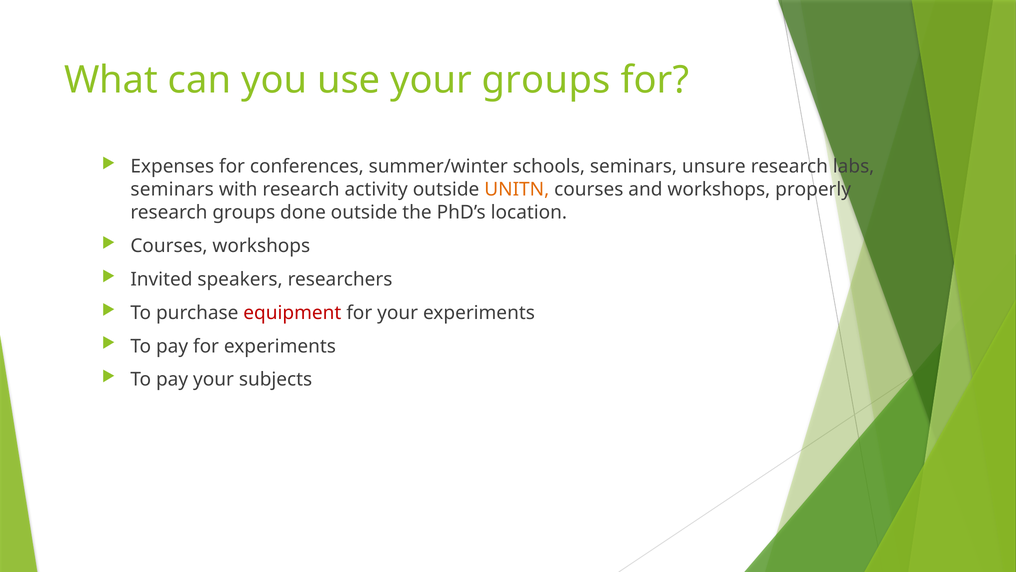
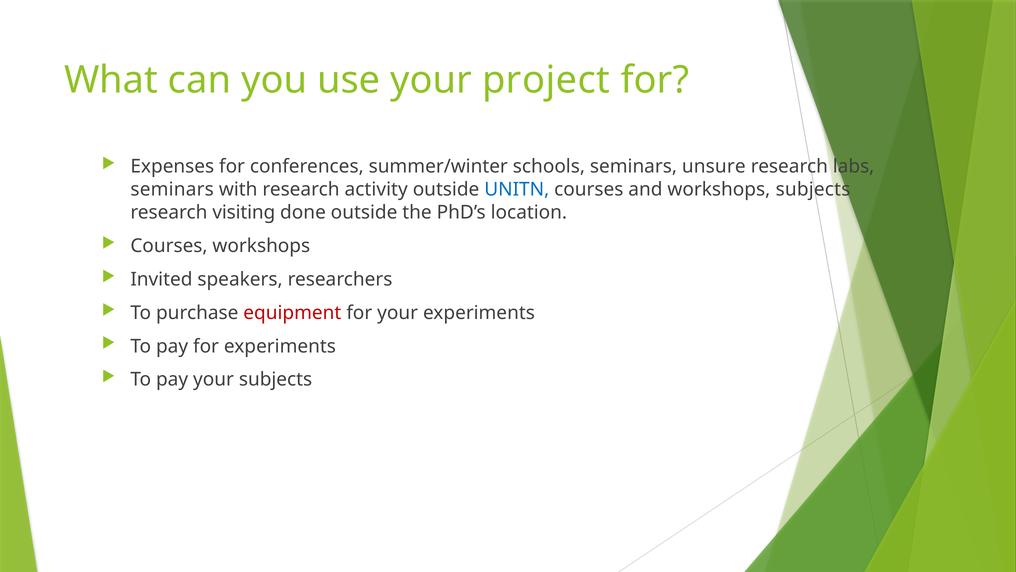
your groups: groups -> project (546, 80)
UNITN colour: orange -> blue (517, 189)
workshops properly: properly -> subjects (813, 189)
research groups: groups -> visiting (244, 212)
